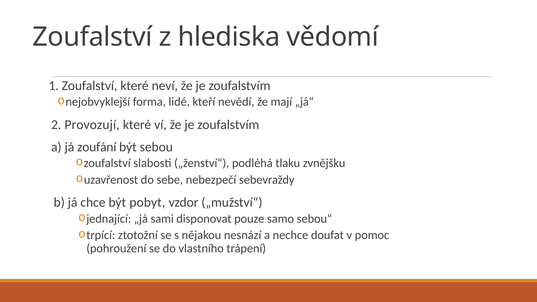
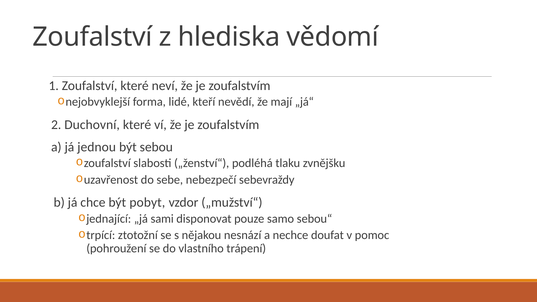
Provozují: Provozují -> Duchovní (92, 125)
zoufání: zoufání -> jednou (97, 147)
